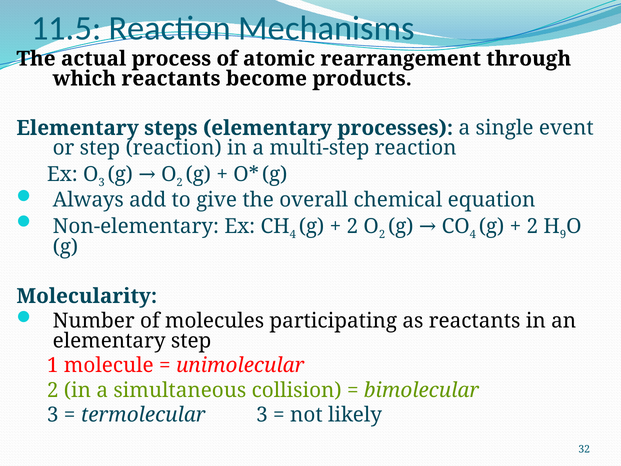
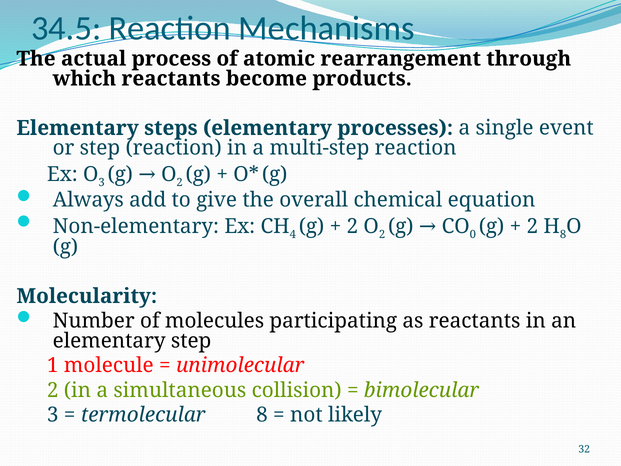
11.5: 11.5 -> 34.5 (66, 28)
4: 4 -> 0 (473, 234)
9: 9 -> 8 (563, 234)
termolecular 3: 3 -> 8 (262, 415)
